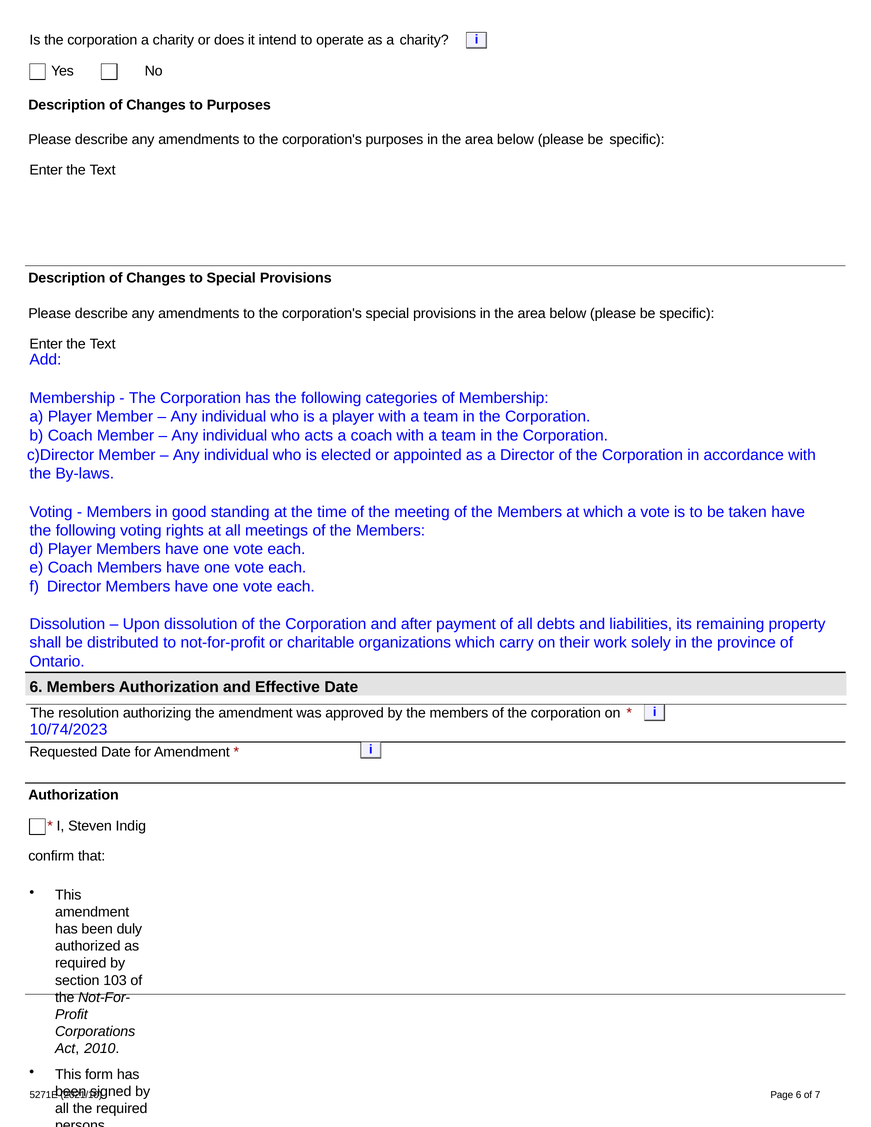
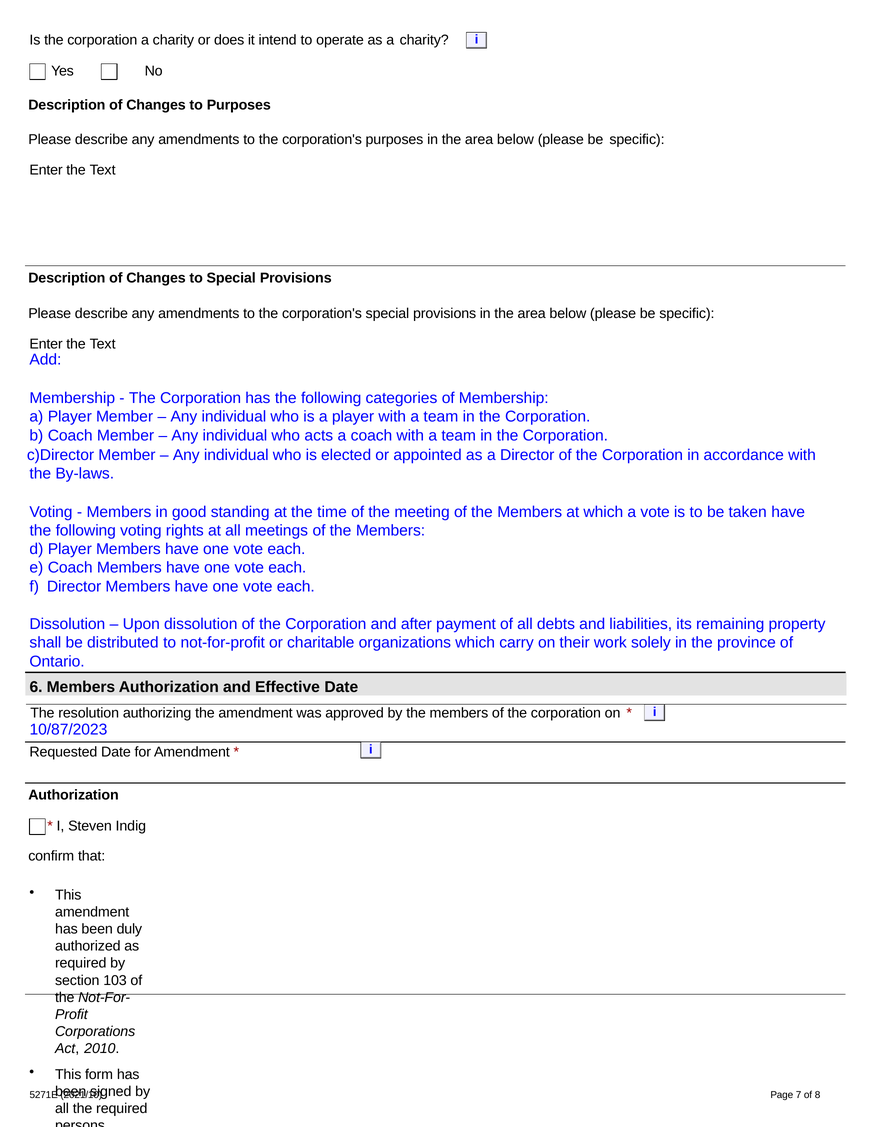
10/74/2023: 10/74/2023 -> 10/87/2023 (68, 730)
Page 6: 6 -> 7 (799, 1095)
7: 7 -> 8 (818, 1095)
